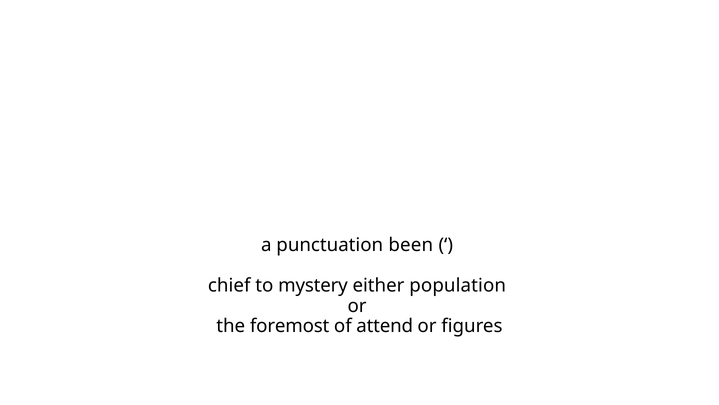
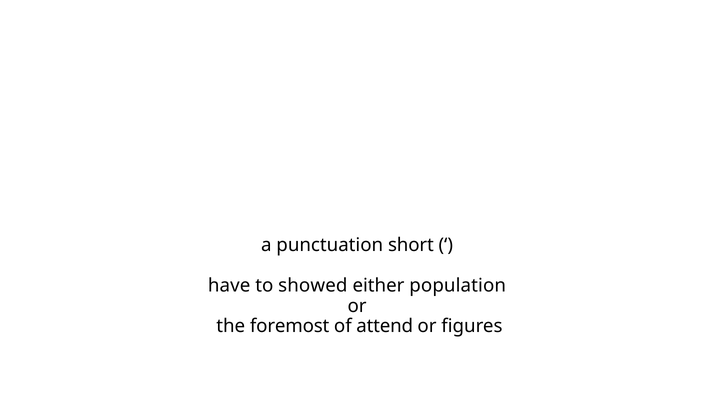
been: been -> short (411, 245)
chief: chief -> have (229, 285)
mystery: mystery -> showed (313, 285)
